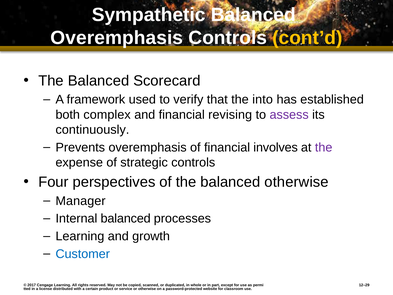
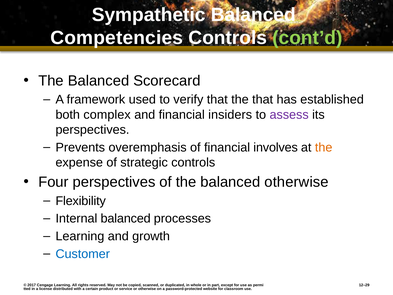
Overemphasis: Overemphasis -> Competencies (117, 38)
cont’d colour: yellow -> light green (307, 38)
the into: into -> that (263, 99)
revising: revising -> insiders (230, 115)
continuously: continuously -> perspectives (92, 130)
the colour: purple -> orange (324, 147)
Manager: Manager -> Flexibility (81, 201)
